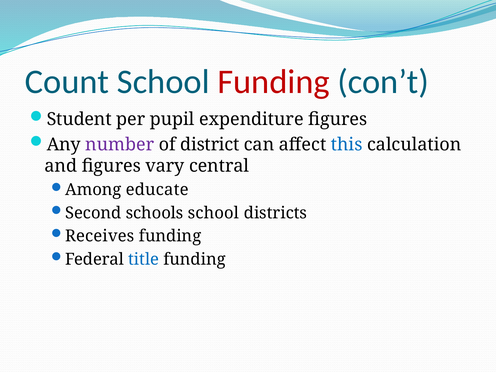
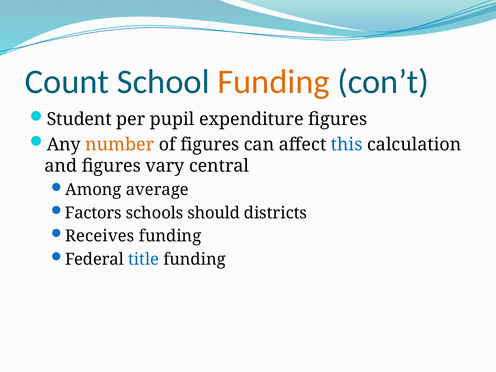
Funding colour: red -> orange (274, 82)
number colour: purple -> orange (120, 144)
of district: district -> figures (210, 144)
educate: educate -> average (157, 190)
Second: Second -> Factors (93, 213)
schools school: school -> should (214, 213)
